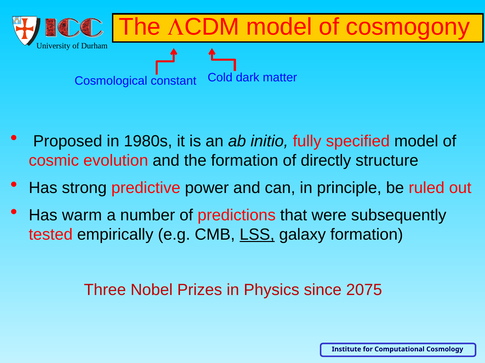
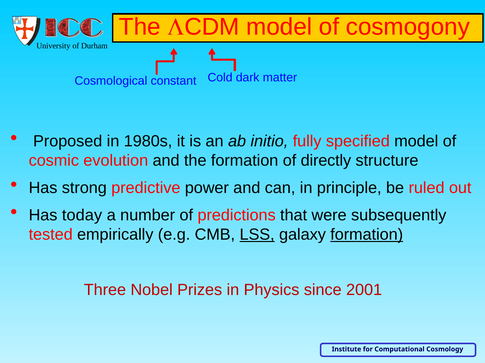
warm: warm -> today (82, 216)
formation underline: none -> present (367, 235)
2075: 2075 -> 2001 (364, 291)
